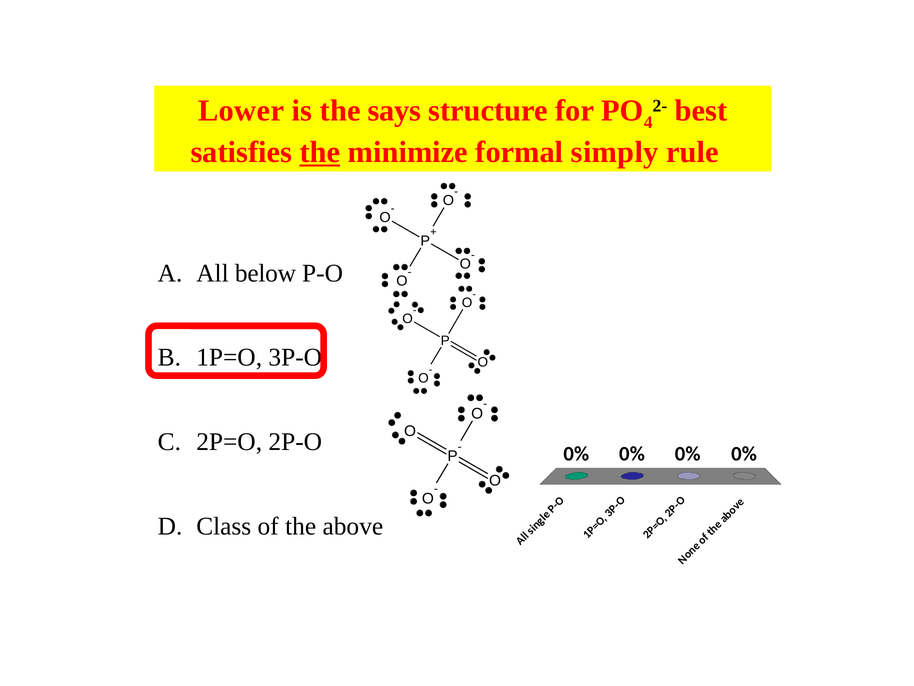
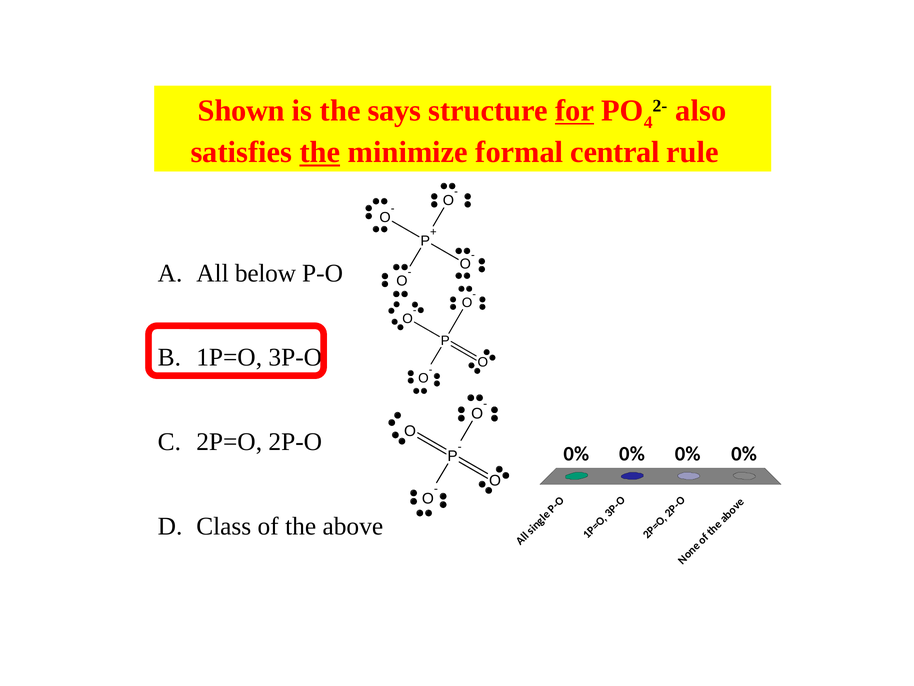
Lower: Lower -> Shown (241, 111)
for underline: none -> present (575, 111)
best: best -> also (701, 111)
simply: simply -> central (615, 152)
